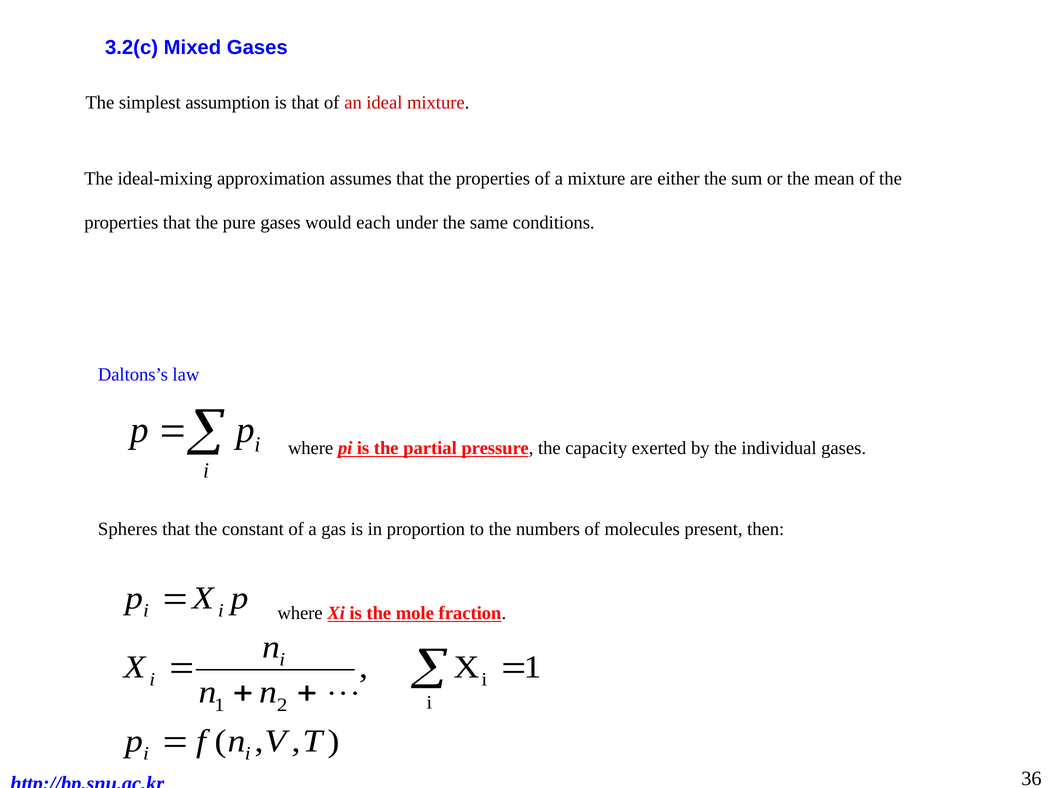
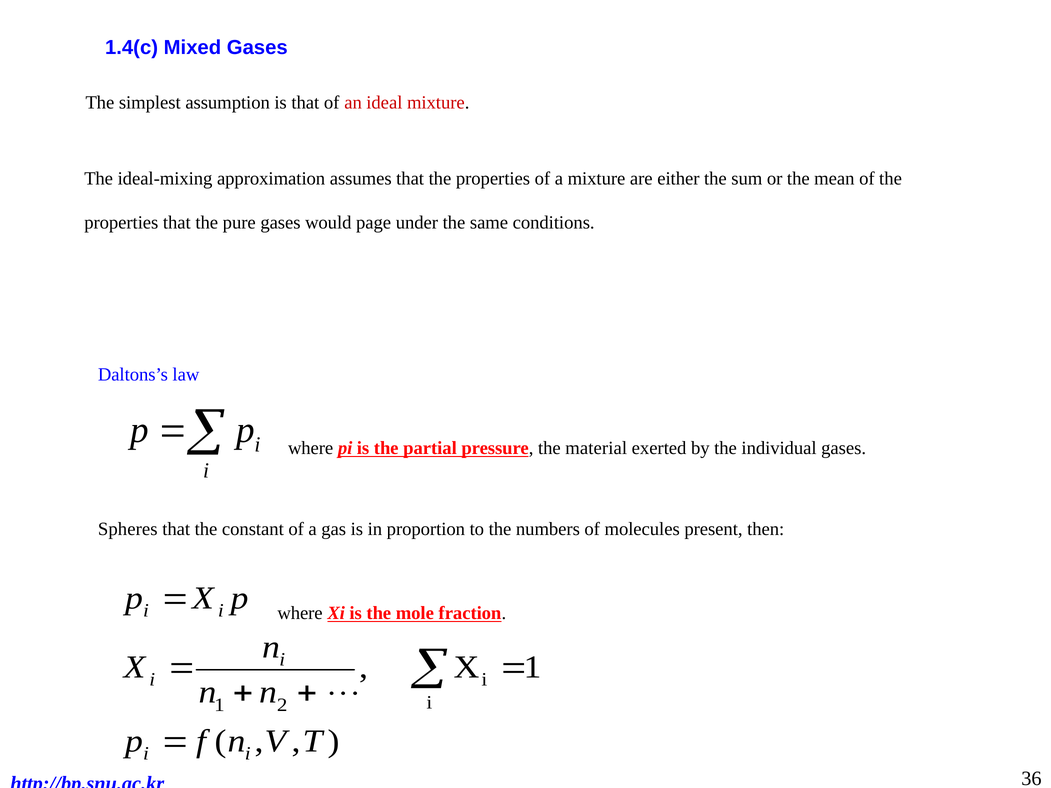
3.2(c: 3.2(c -> 1.4(c (132, 47)
each: each -> page (374, 222)
capacity: capacity -> material (596, 448)
